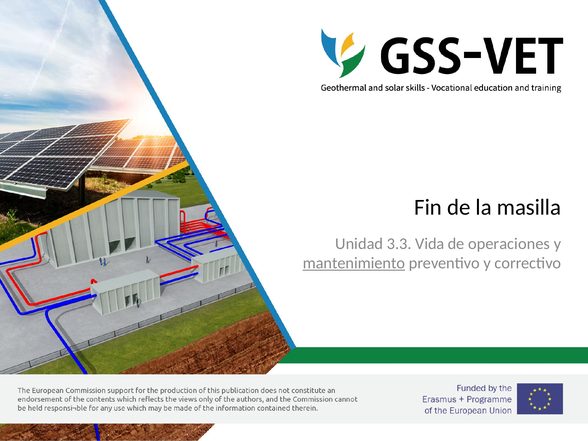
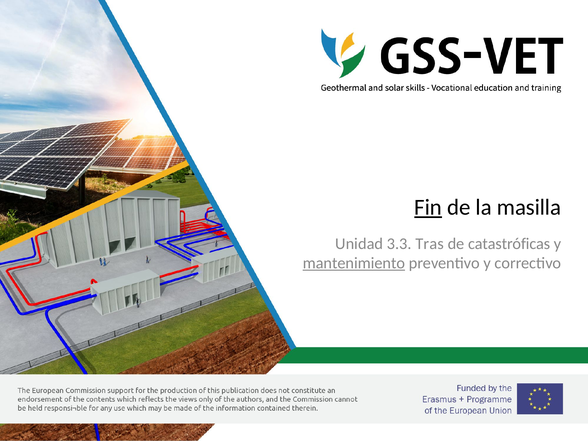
Fin underline: none -> present (428, 207)
Vida: Vida -> Tras (430, 244)
operaciones: operaciones -> catastróficas (509, 244)
